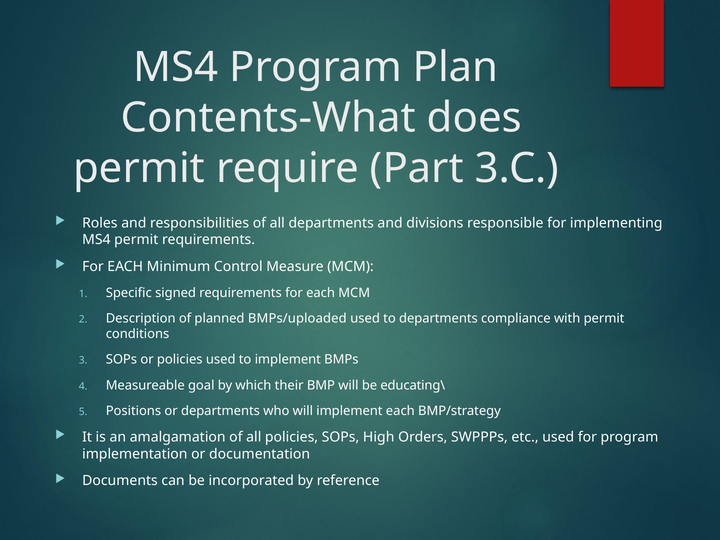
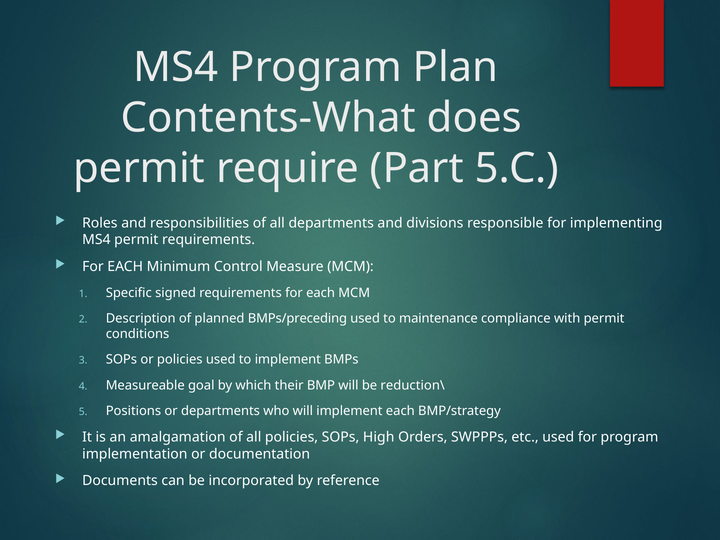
3.C: 3.C -> 5.C (517, 168)
BMPs/uploaded: BMPs/uploaded -> BMPs/preceding (297, 318)
to departments: departments -> maintenance (438, 318)
educating\: educating\ -> reduction\ (413, 385)
